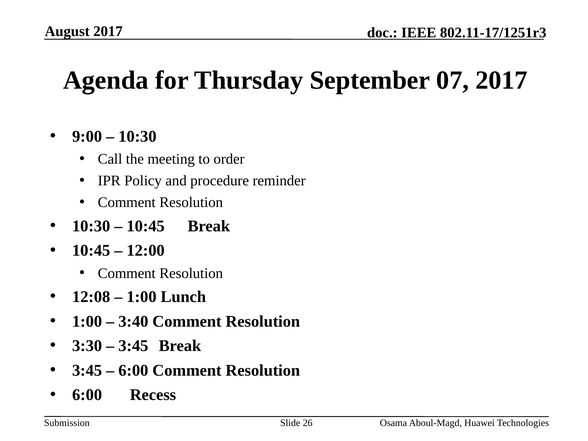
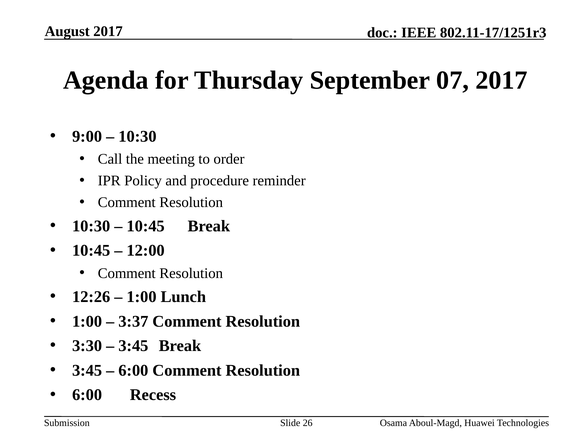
12:08: 12:08 -> 12:26 (91, 297)
3:40: 3:40 -> 3:37 (133, 321)
